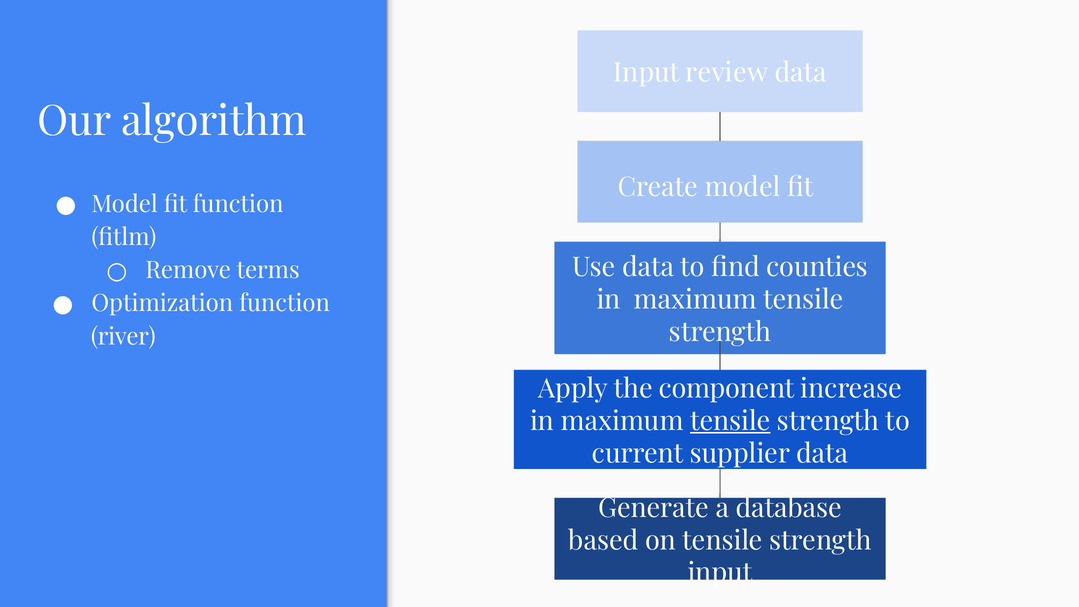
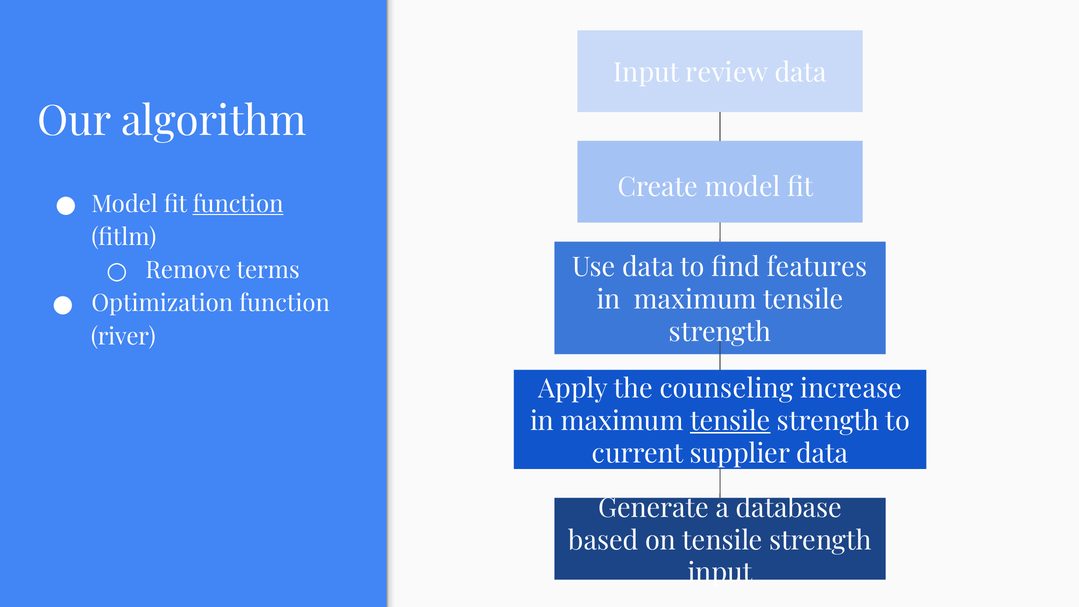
function underline: none -> present (238, 204)
counties: counties -> features (817, 267)
component: component -> counseling (726, 389)
